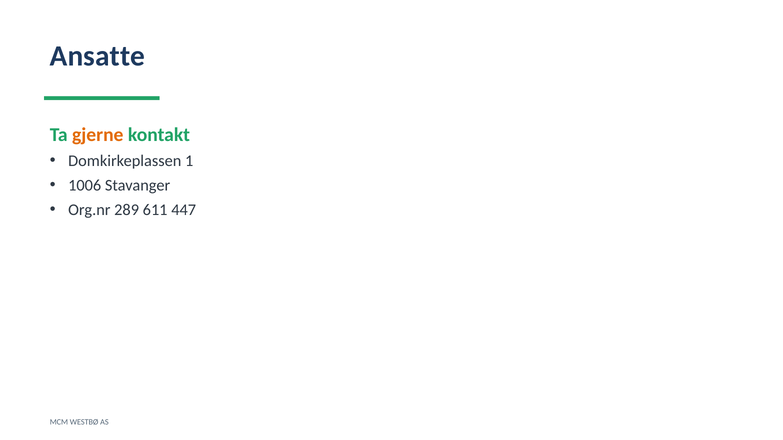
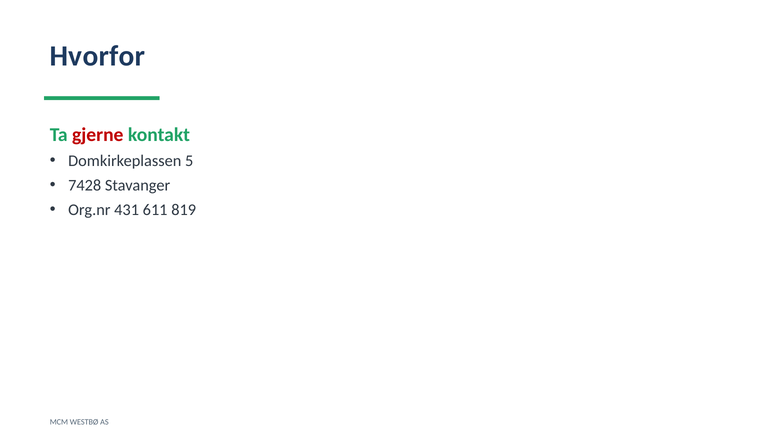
Ansatte: Ansatte -> Hvorfor (97, 56)
gjerne colour: orange -> red (98, 135)
1: 1 -> 5 (189, 161)
1006: 1006 -> 7428 (85, 185)
289: 289 -> 431 (127, 210)
447: 447 -> 819 (184, 210)
